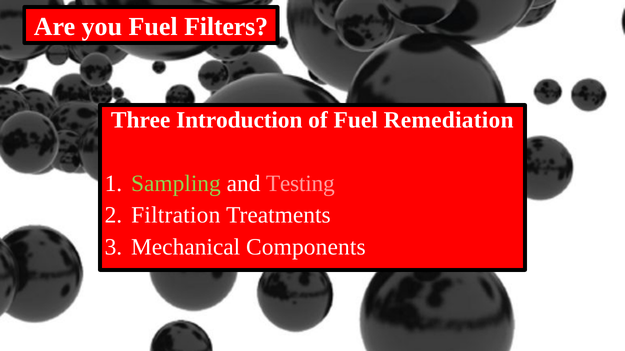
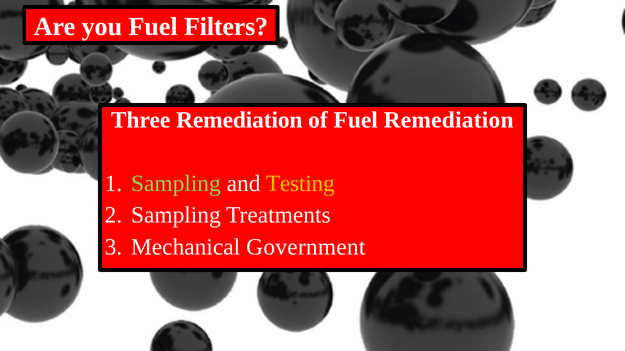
Three Introduction: Introduction -> Remediation (239, 120)
Testing colour: pink -> yellow (300, 184)
Filtration: Filtration -> Sampling (176, 215)
Components: Components -> Government (306, 247)
